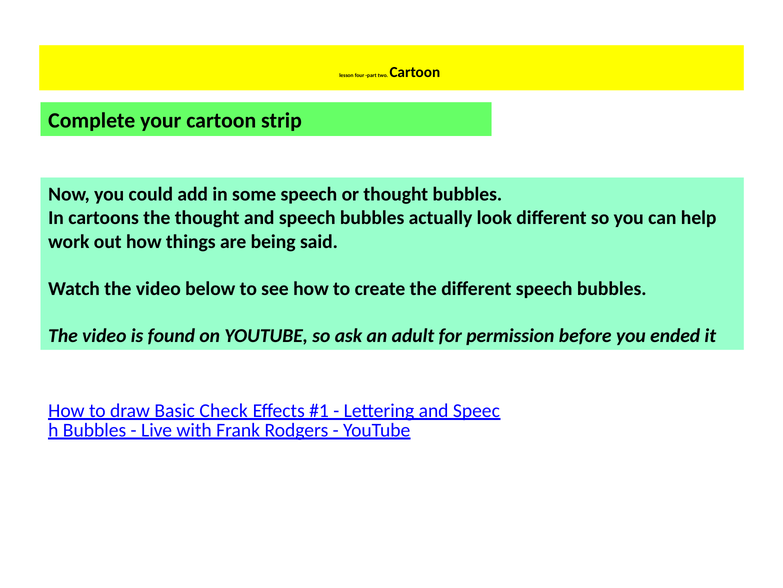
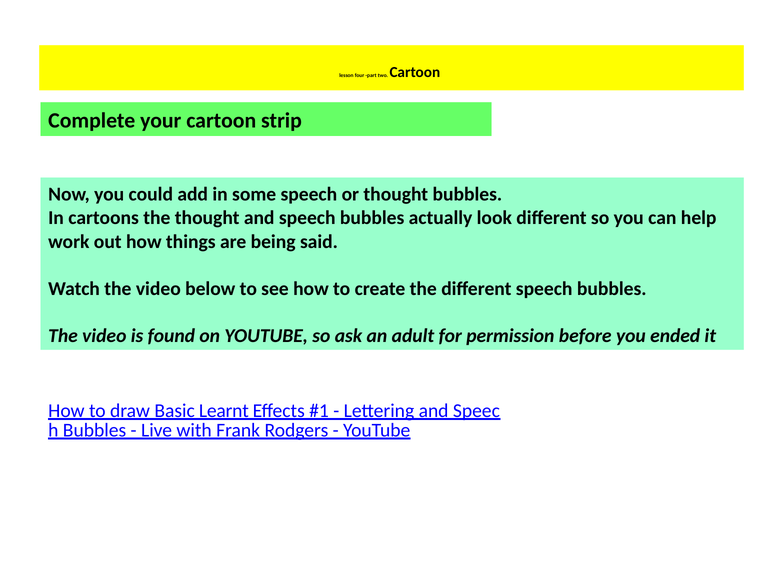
Check: Check -> Learnt (224, 410)
